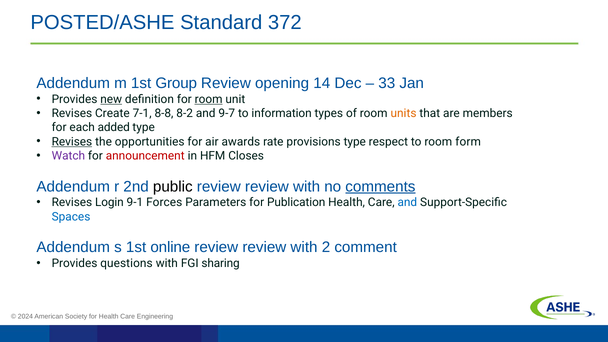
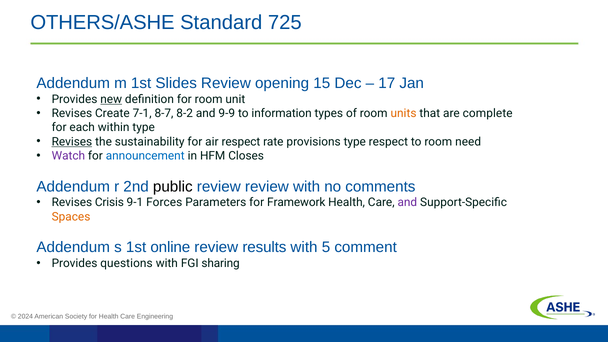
POSTED/ASHE: POSTED/ASHE -> OTHERS/ASHE (102, 22)
372: 372 -> 725 (285, 22)
Group: Group -> Slides (176, 83)
14: 14 -> 15 (322, 83)
33: 33 -> 17 (387, 83)
room underline: present -> none (209, 99)
8-8: 8-8 -> 8-7 (164, 113)
9-7: 9-7 -> 9-9 (227, 113)
members: members -> complete (488, 113)
added: added -> within (114, 128)
opportunities: opportunities -> sustainability (150, 142)
air awards: awards -> respect (241, 142)
form: form -> need (468, 142)
announcement colour: red -> blue (145, 156)
comments underline: present -> none (380, 187)
Login: Login -> Crisis (109, 203)
Publication: Publication -> Framework (296, 203)
and colour: blue -> purple (407, 203)
Spaces colour: blue -> orange (71, 217)
review: review -> results (264, 247)
2: 2 -> 5 (326, 247)
